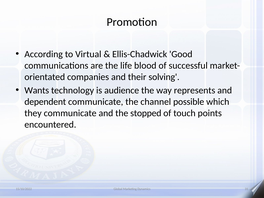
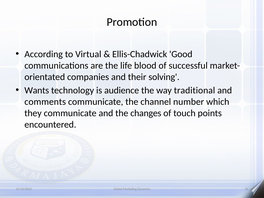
represents: represents -> traditional (194, 90)
dependent: dependent -> comments (45, 102)
possible: possible -> number (189, 102)
stopped: stopped -> changes (146, 113)
